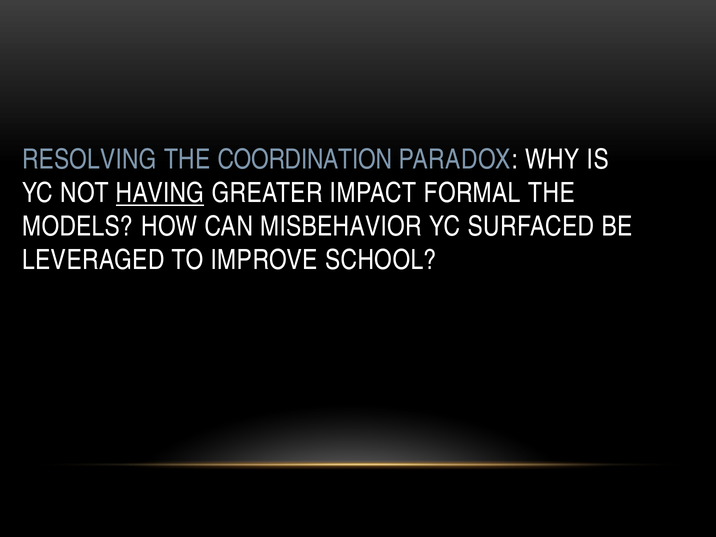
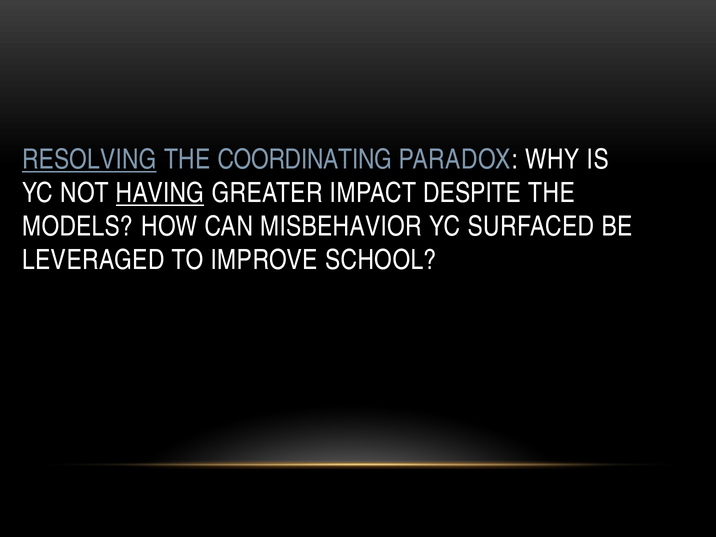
RESOLVING underline: none -> present (89, 160)
COORDINATION: COORDINATION -> COORDINATING (305, 160)
FORMAL: FORMAL -> DESPITE (472, 193)
